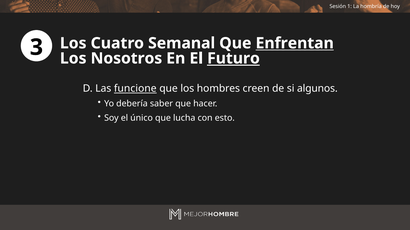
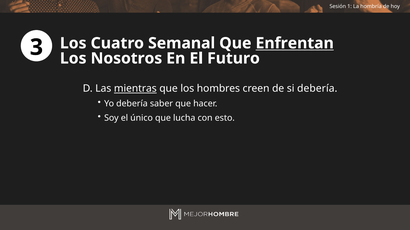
Futuro underline: present -> none (233, 58)
funcione: funcione -> mientras (135, 89)
si algunos: algunos -> debería (317, 89)
